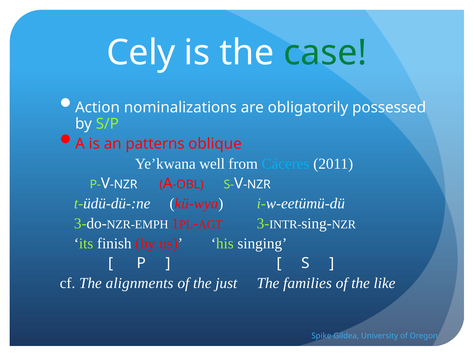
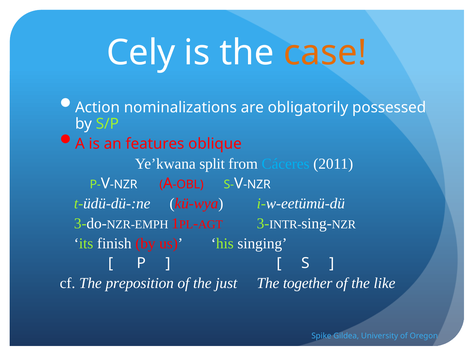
case colour: green -> orange (325, 53)
patterns: patterns -> features (155, 144)
well: well -> split (212, 163)
alignments: alignments -> preposition (140, 283)
families: families -> together (308, 283)
